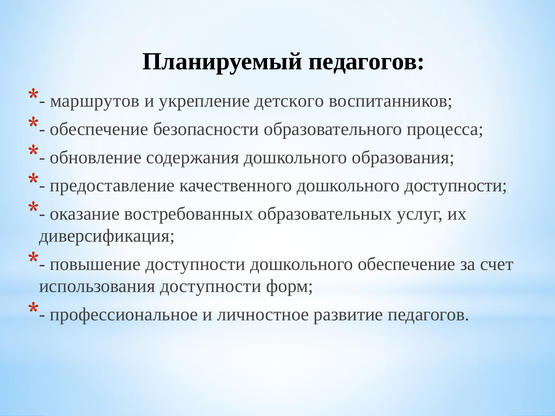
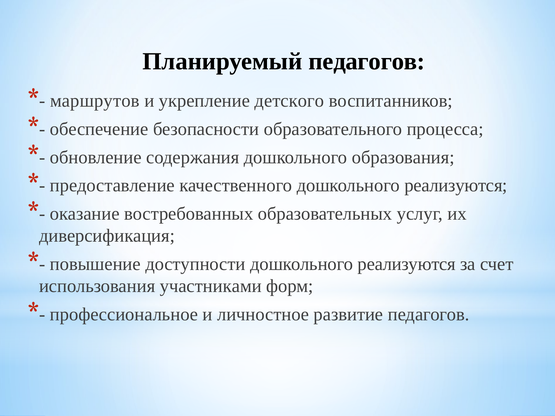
качественного дошкольного доступности: доступности -> реализуются (456, 186)
доступности дошкольного обеспечение: обеспечение -> реализуются (407, 264)
использования доступности: доступности -> участниками (211, 286)
